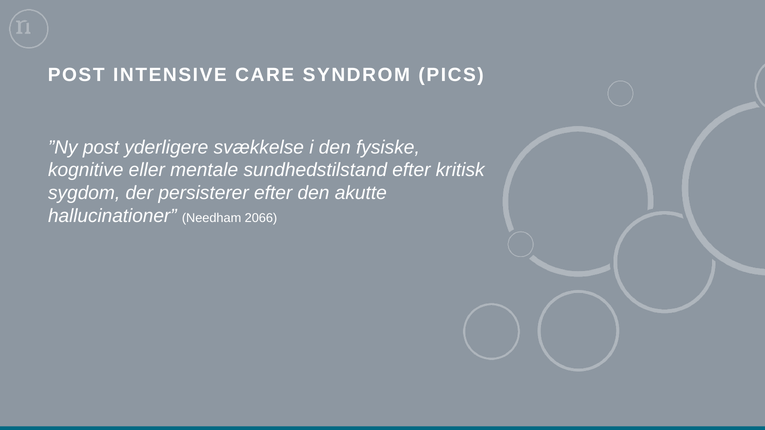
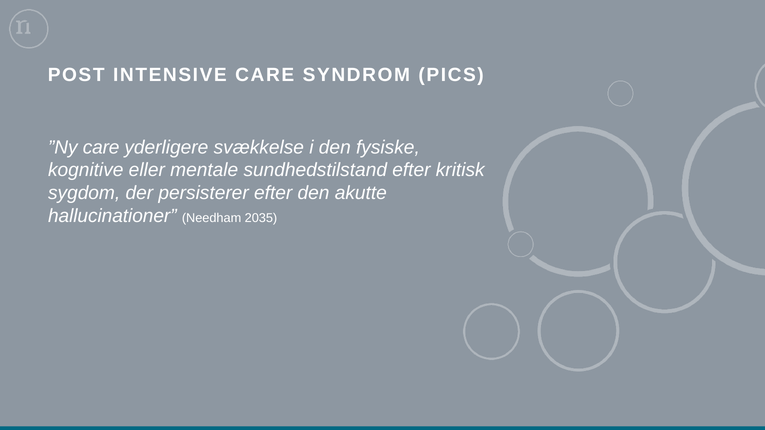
”Ny post: post -> care (101, 147)
2066: 2066 -> 2035 (261, 218)
